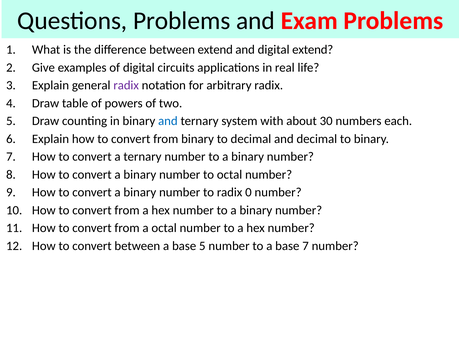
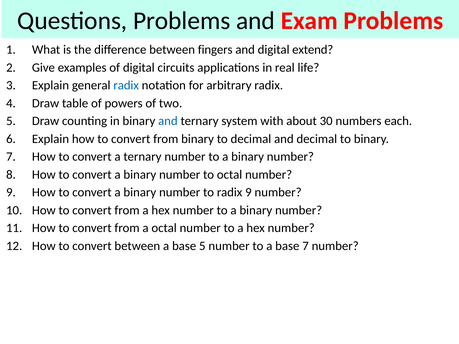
between extend: extend -> fingers (215, 50)
radix colour: purple -> blue (126, 85)
radix 0: 0 -> 9 (248, 193)
